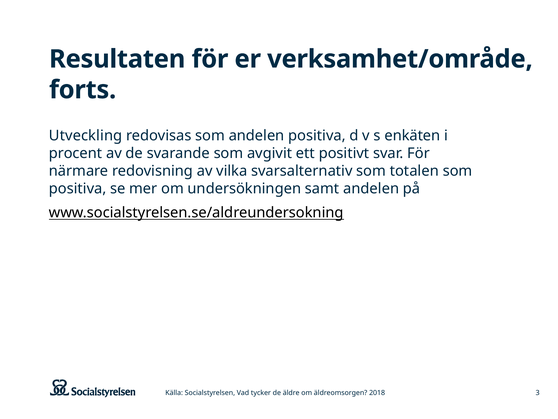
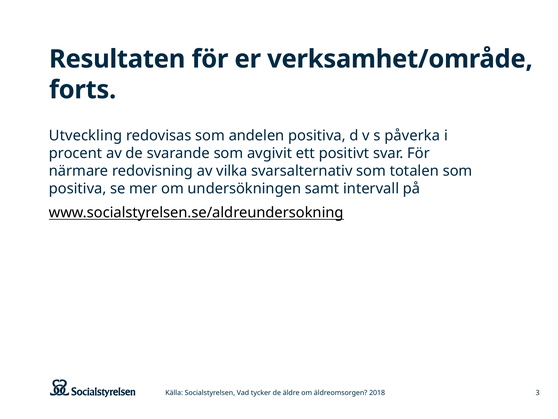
enkäten: enkäten -> påverka (412, 136)
samt andelen: andelen -> intervall (371, 189)
